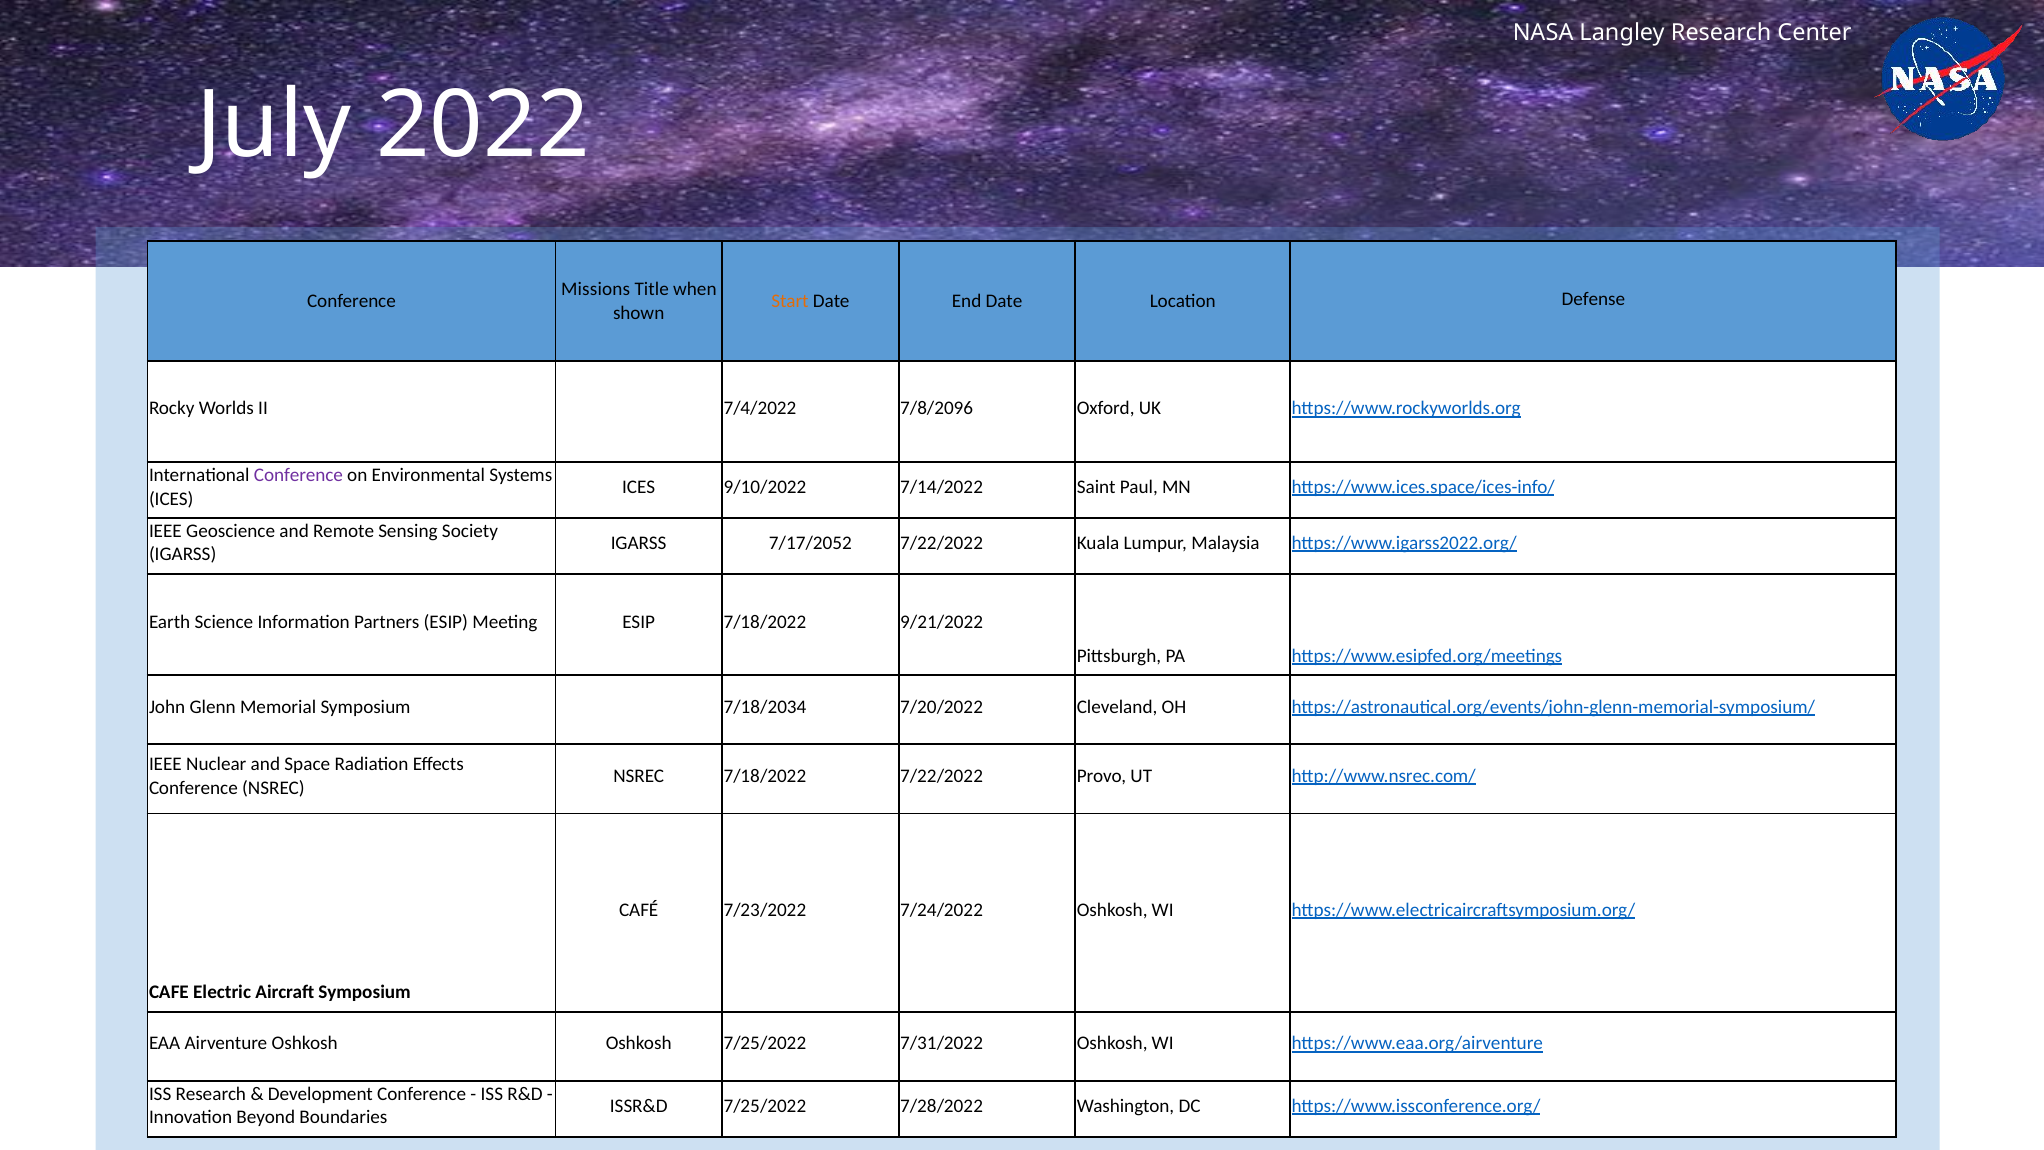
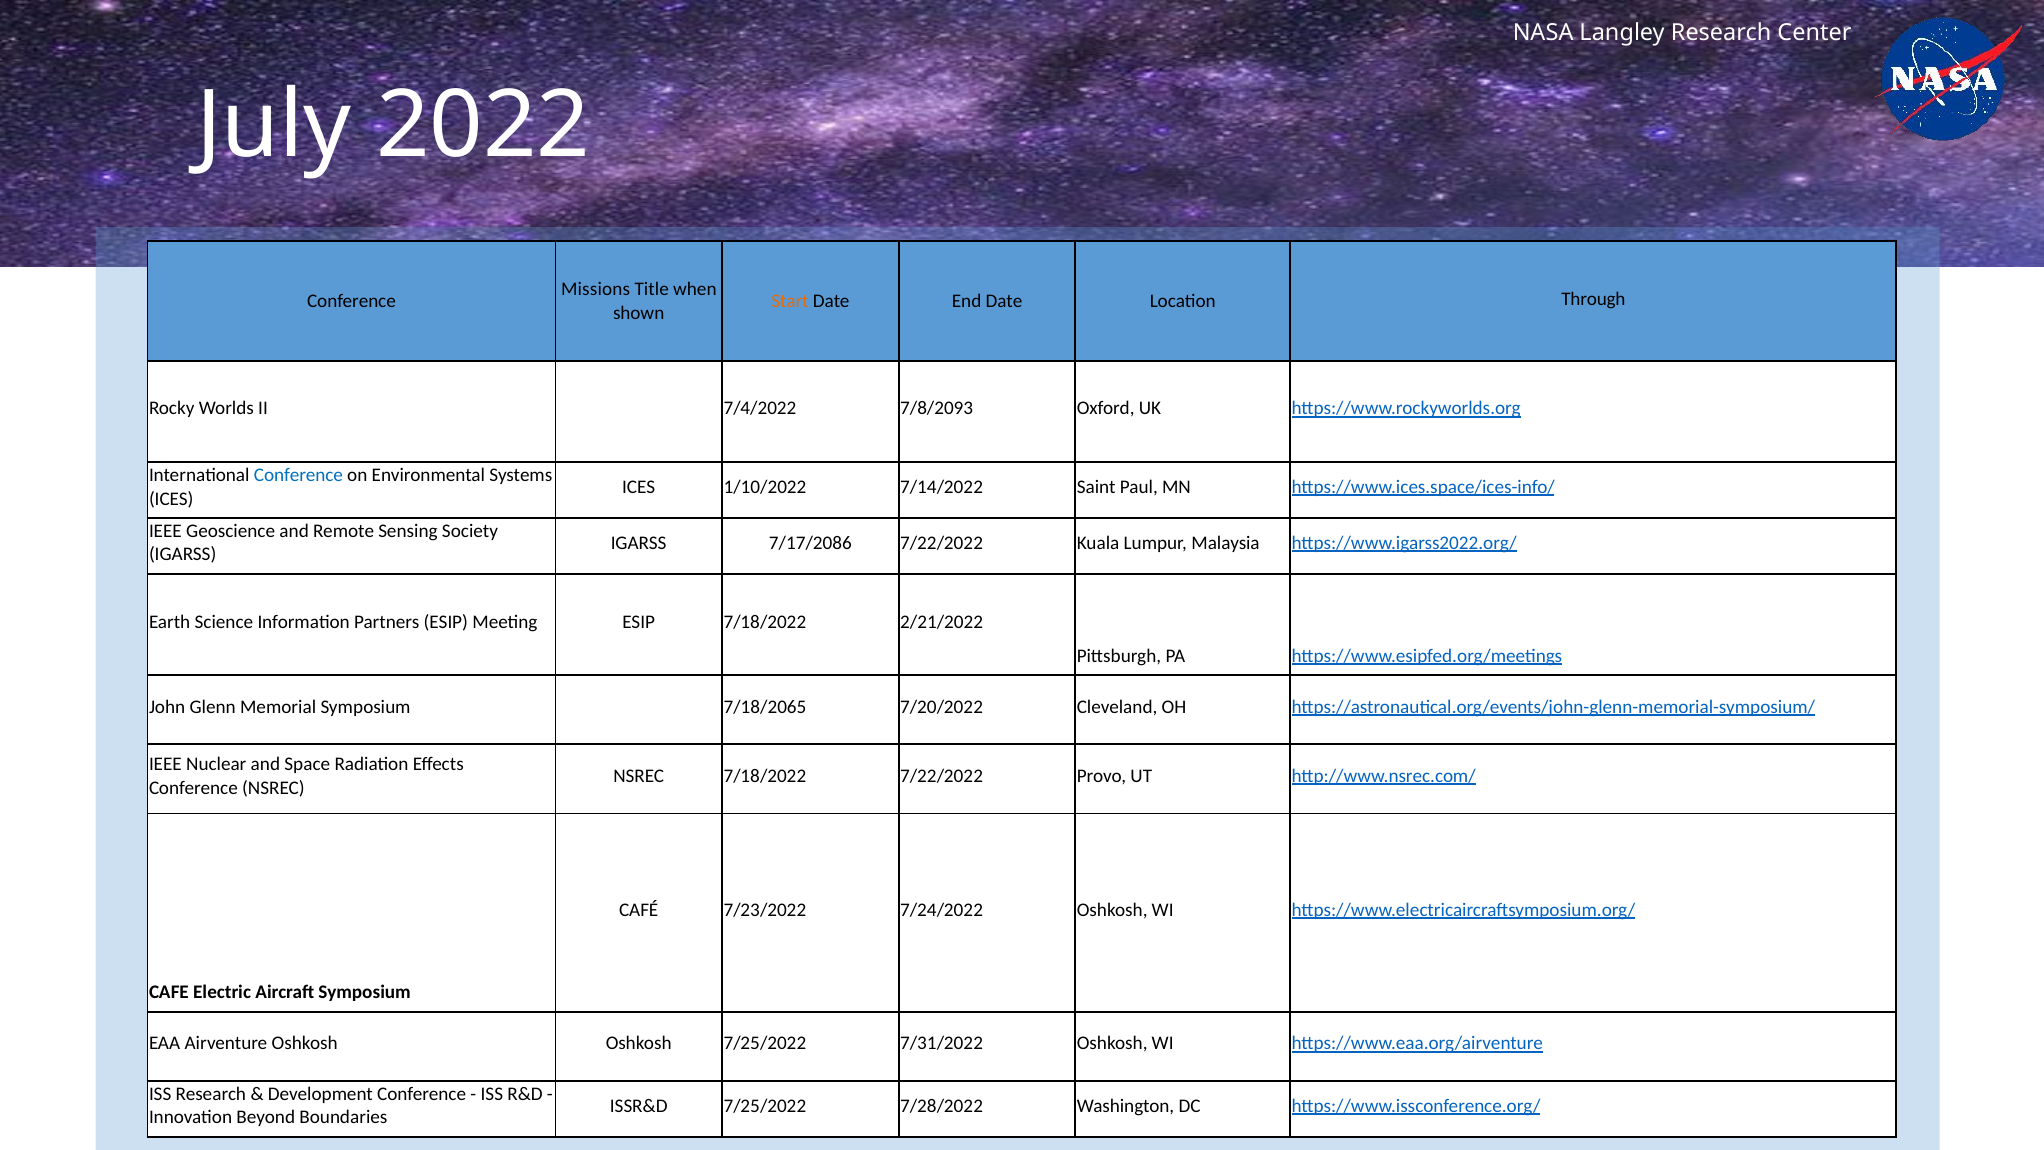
Defense: Defense -> Through (1593, 300)
7/8/2096: 7/8/2096 -> 7/8/2093 (937, 408)
Conference colour: purple -> blue (298, 475)
9/10/2022: 9/10/2022 -> 1/10/2022 (765, 487)
7/17/2052: 7/17/2052 -> 7/17/2086 (810, 543)
9/21/2022: 9/21/2022 -> 2/21/2022 (942, 622)
7/18/2034: 7/18/2034 -> 7/18/2065 (765, 707)
